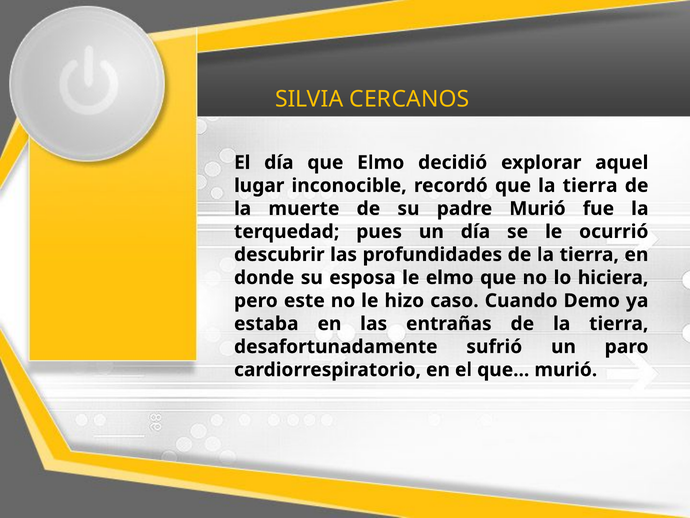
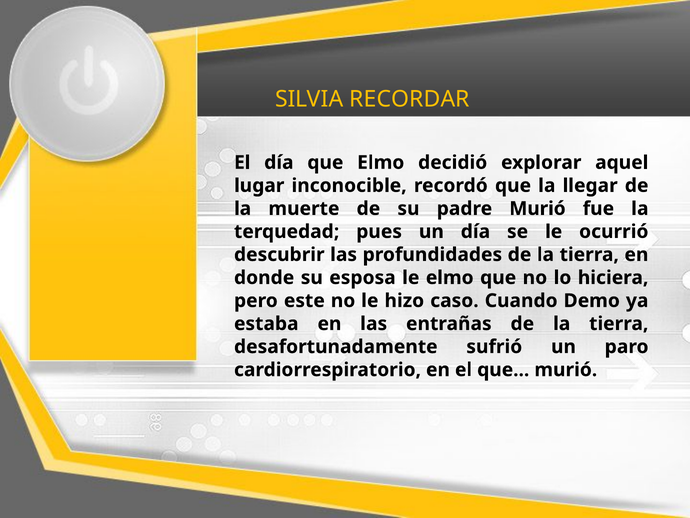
CERCANOS: CERCANOS -> RECORDAR (409, 99)
que la tierra: tierra -> llegar (590, 185)
